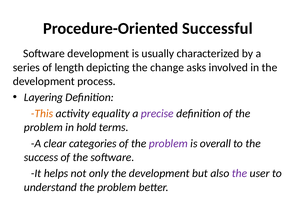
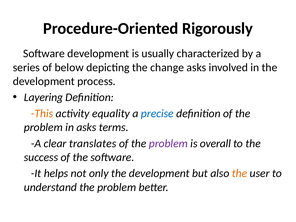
Successful: Successful -> Rigorously (217, 29)
length: length -> below (69, 67)
precise colour: purple -> blue (157, 113)
in hold: hold -> asks (86, 127)
categories: categories -> translates (93, 143)
the colour: purple -> orange (240, 173)
